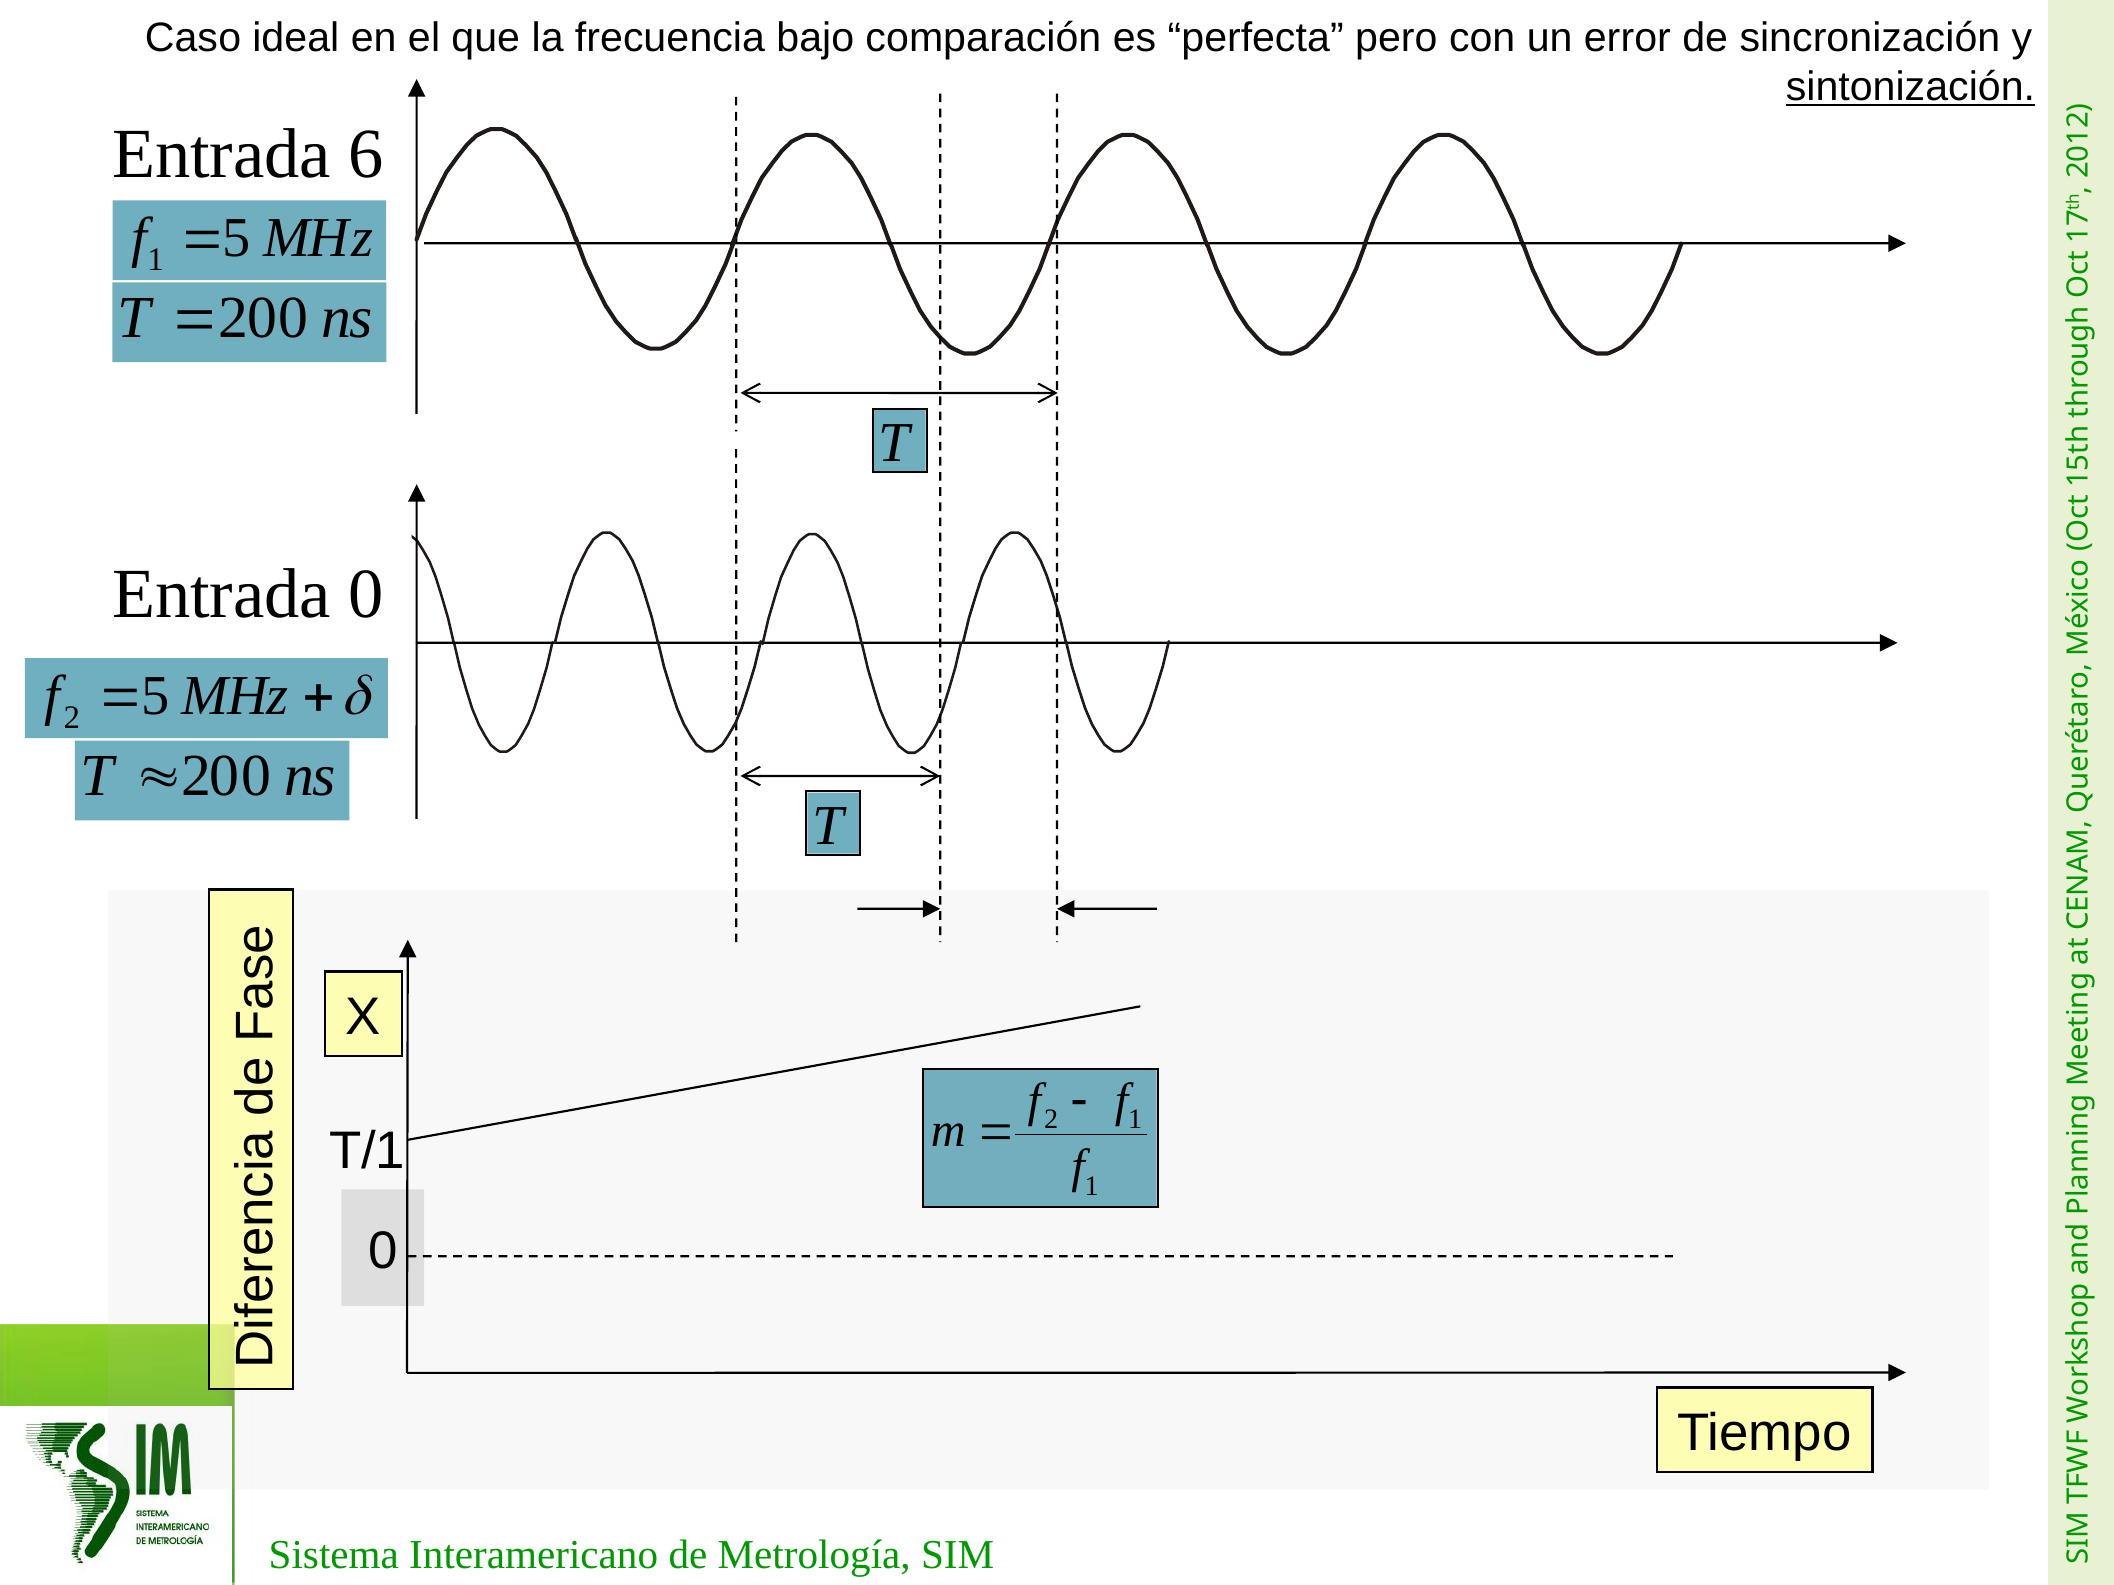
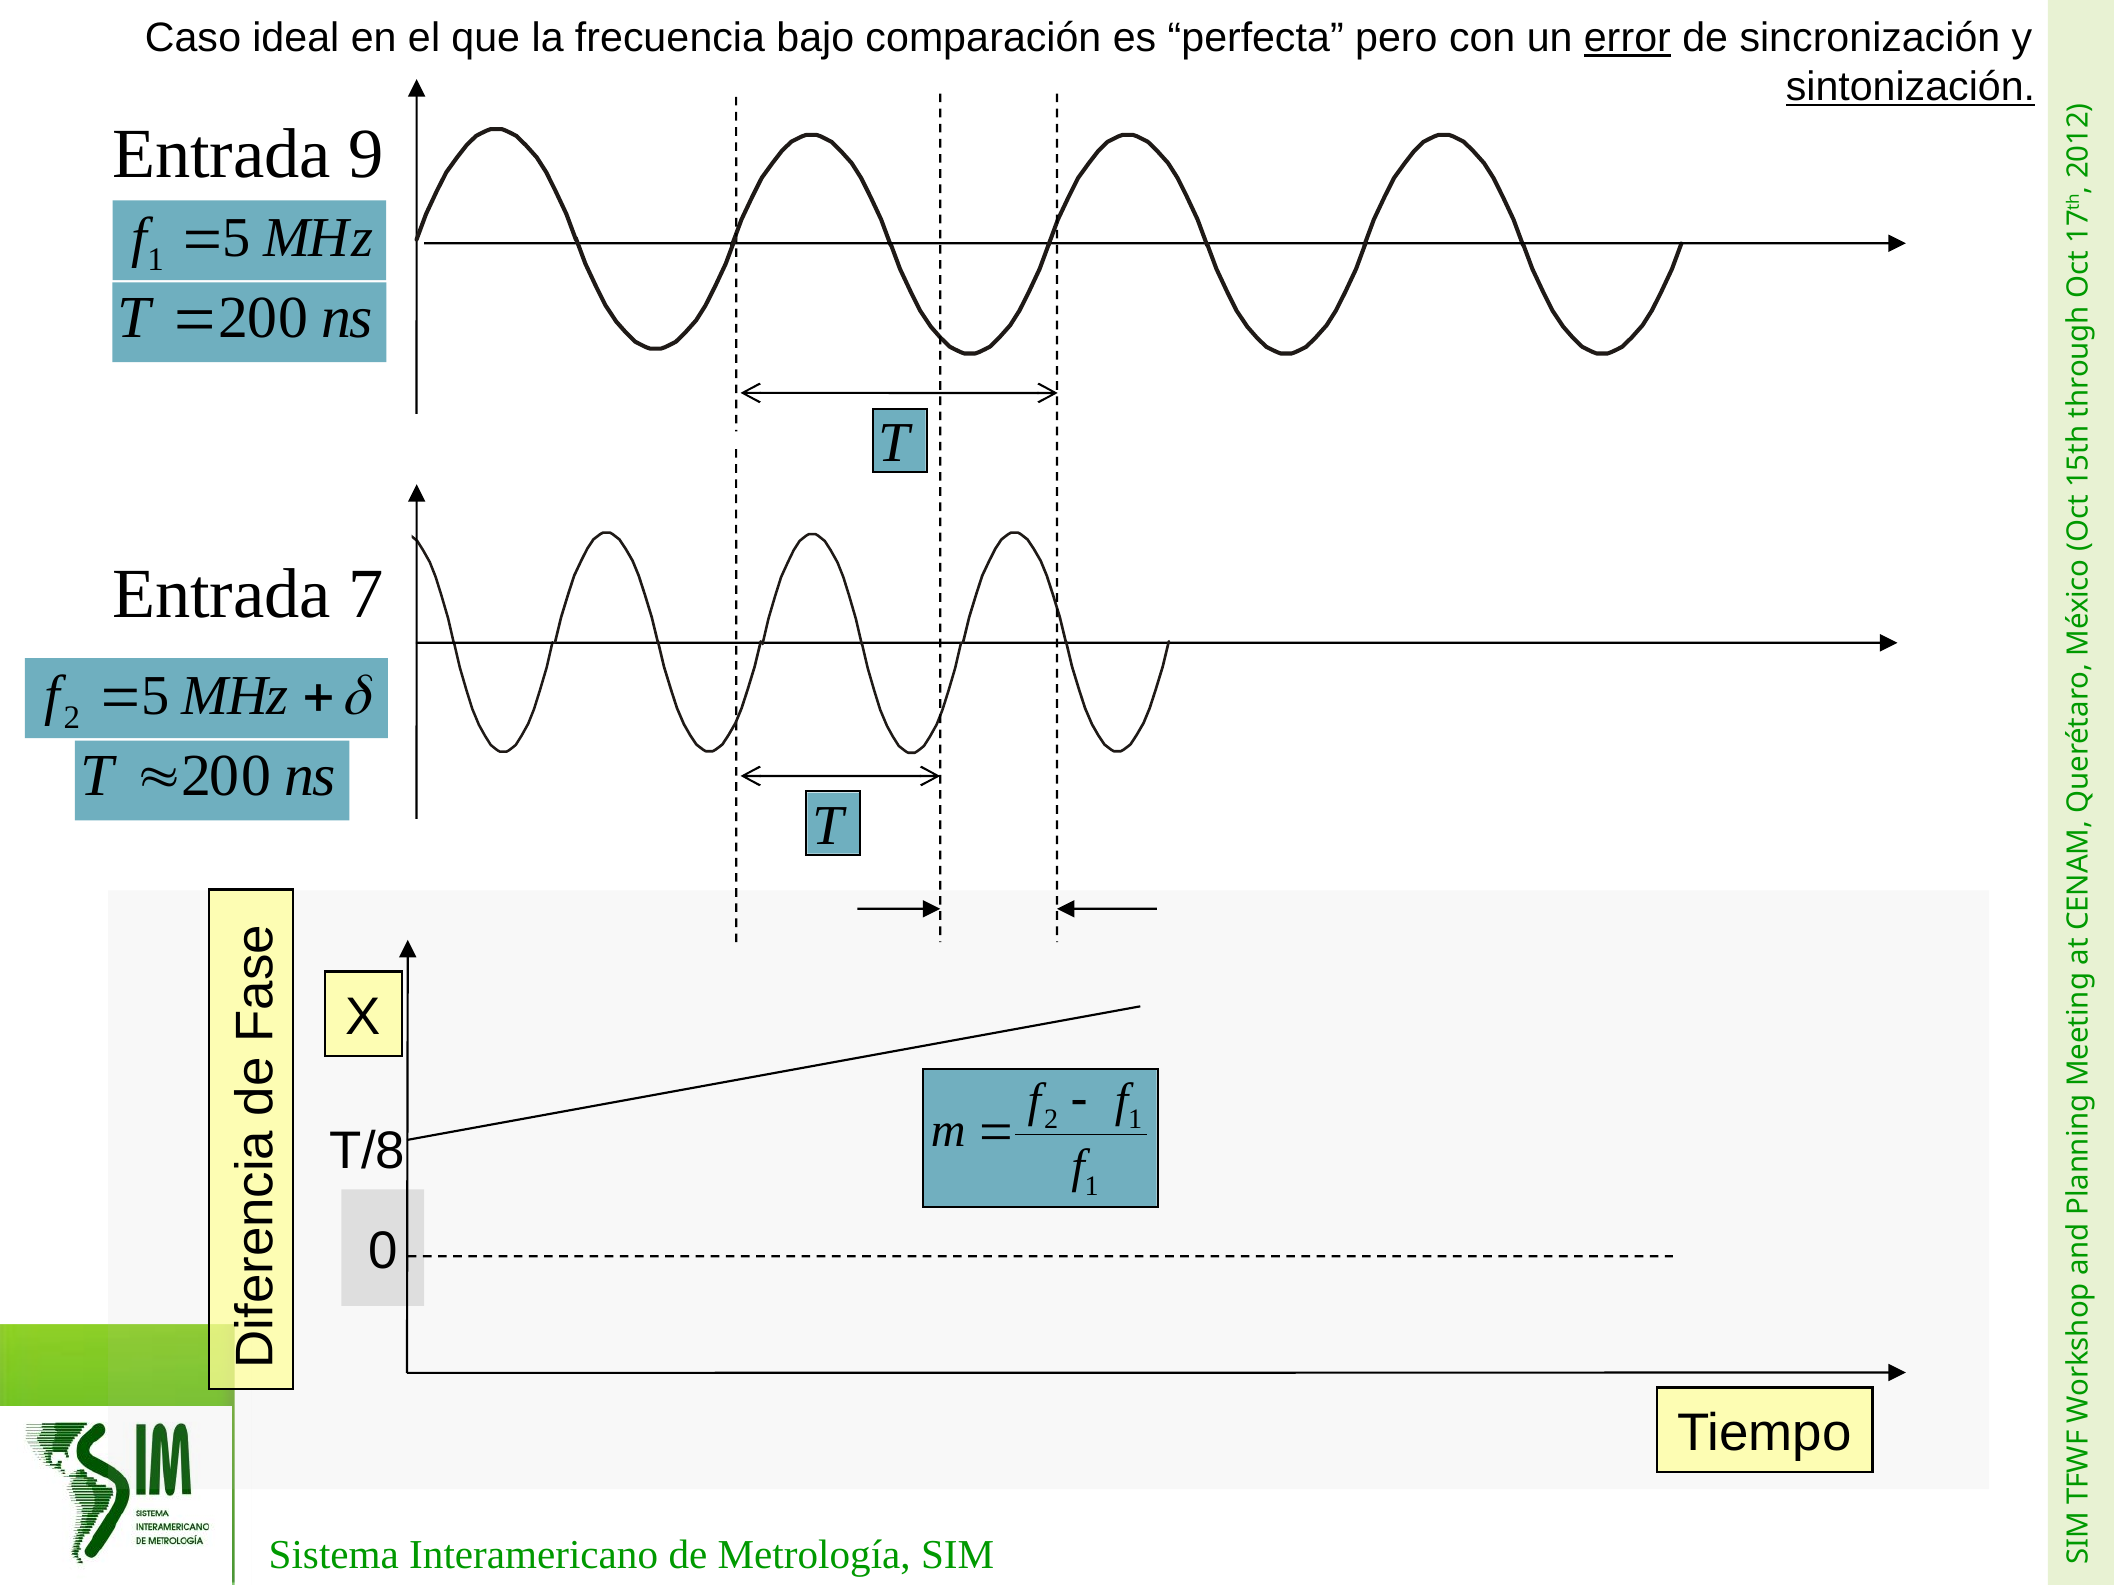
error underline: none -> present (1627, 38)
6: 6 -> 9 (366, 154)
Entrada 0: 0 -> 7 (366, 595)
T/1: T/1 -> T/8 (367, 1151)
